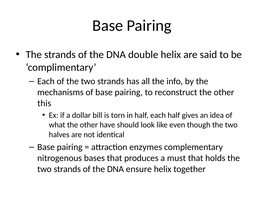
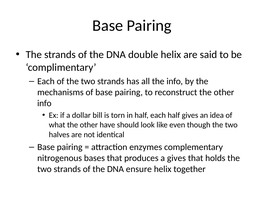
this: this -> info (44, 103)
a must: must -> gives (176, 158)
